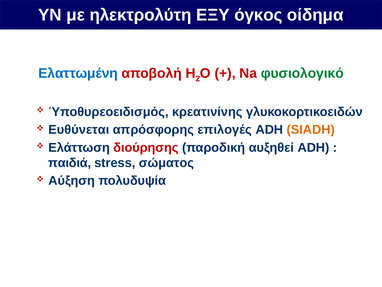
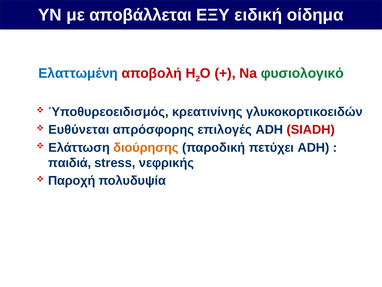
ηλεκτρολύτη: ηλεκτρολύτη -> αποβάλλεται (141, 15)
όγκος: όγκος -> ειδική (258, 15)
SIADH colour: orange -> red (311, 129)
διούρησης colour: red -> orange (146, 147)
αυξηθεί: αυξηθεί -> πετύχει (271, 147)
σώματος: σώματος -> νεφρικής (166, 163)
Αύξηση: Αύξηση -> Παροχή (72, 180)
